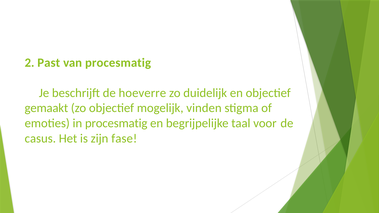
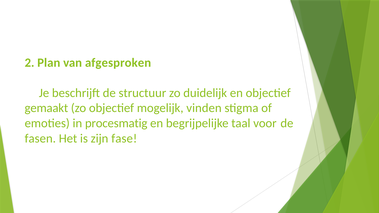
Past: Past -> Plan (49, 63)
van procesmatig: procesmatig -> afgesproken (118, 63)
hoeverre: hoeverre -> structuur (142, 93)
casus: casus -> fasen (40, 139)
